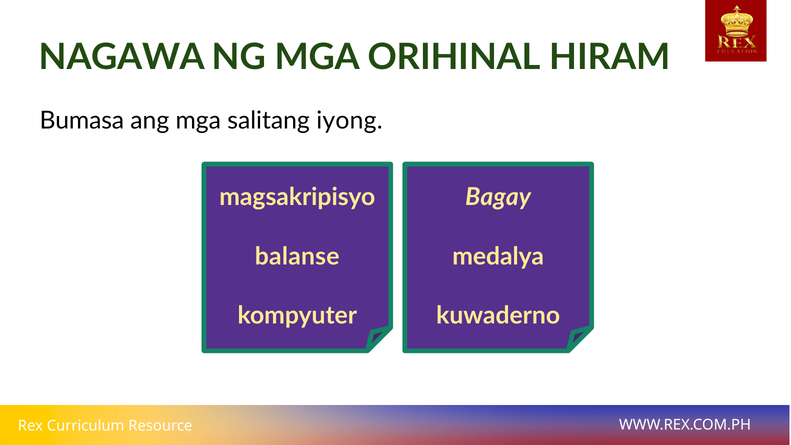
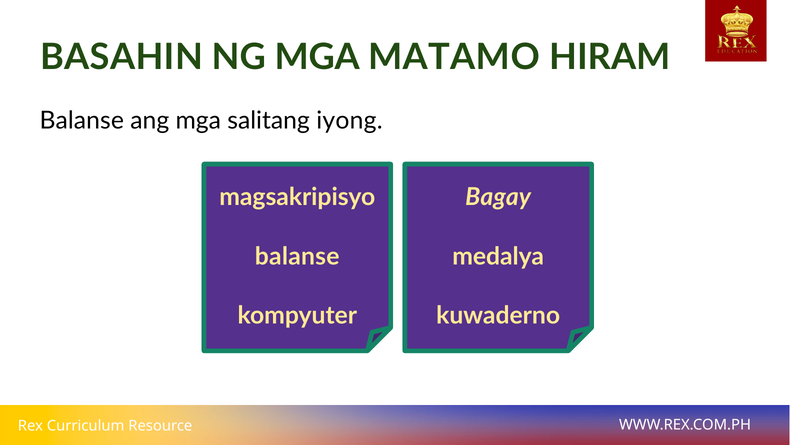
NAGAWA: NAGAWA -> BASAHIN (122, 57)
ORIHINAL: ORIHINAL -> MATAMO (454, 57)
Bumasa: Bumasa -> Balanse (82, 121)
